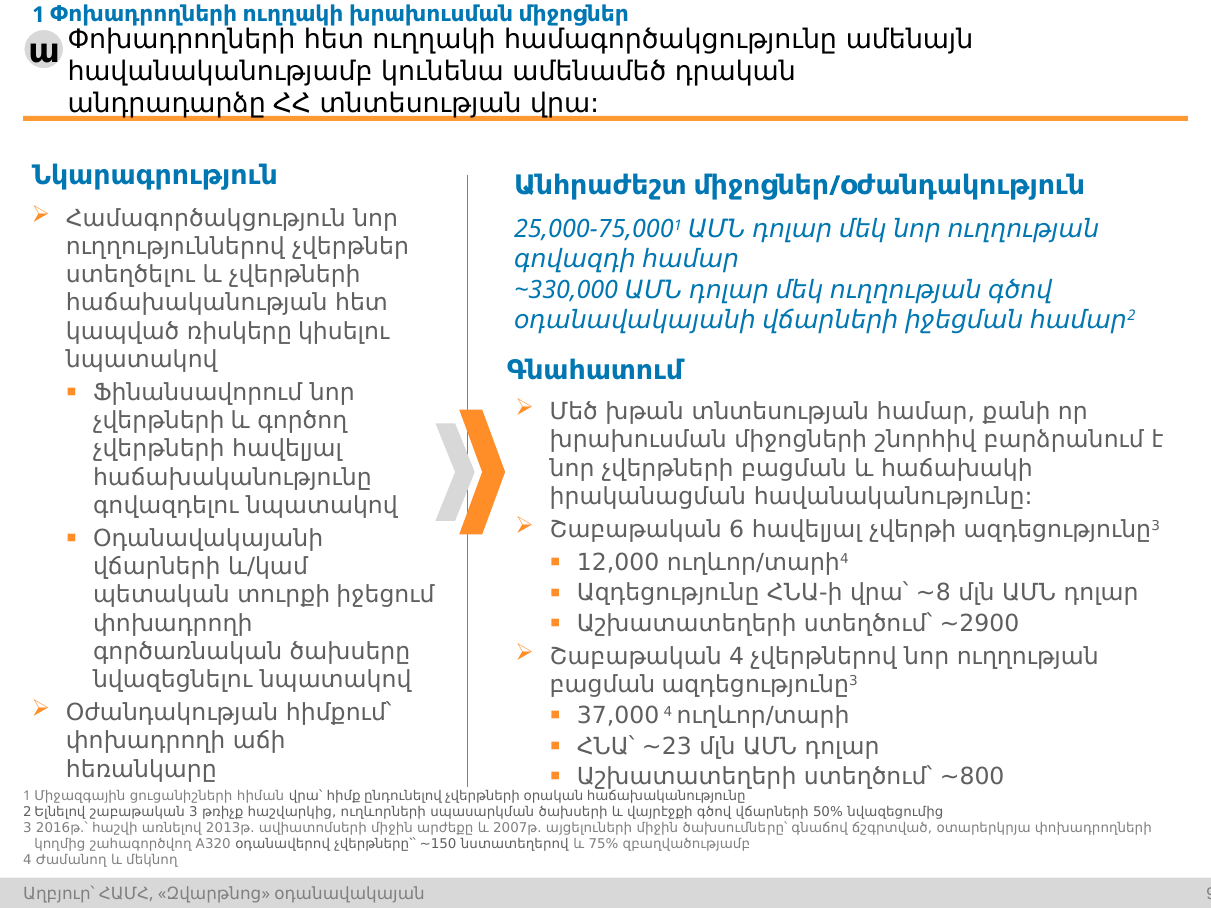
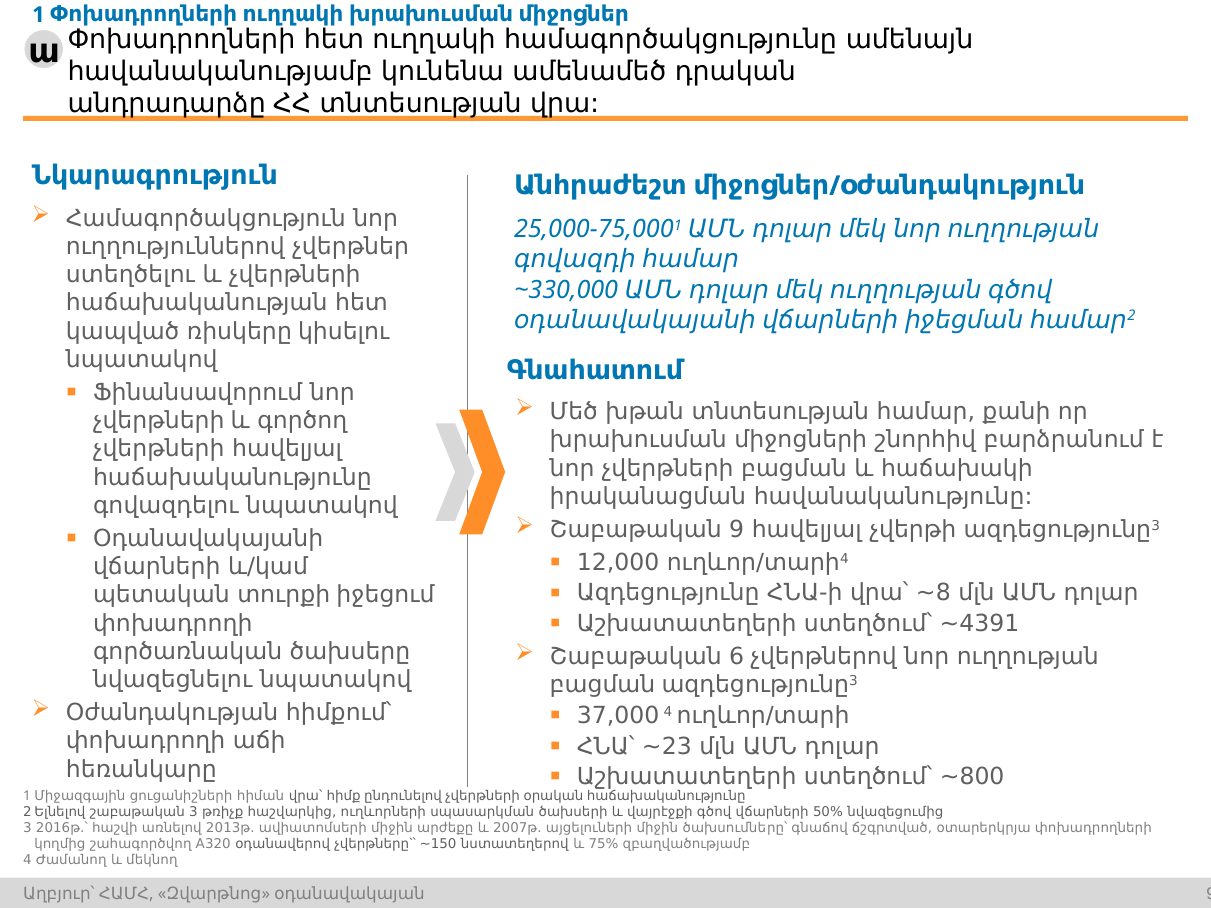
Շաբաթական 6: 6 -> 9 (737, 530)
~2900: ~2900 -> ~4391 (980, 624)
Շաբաթական 4: 4 -> 6 (737, 657)
